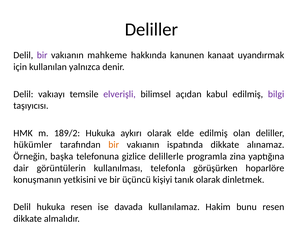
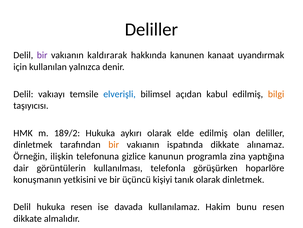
mahkeme: mahkeme -> kaldırarak (107, 55)
elverişli colour: purple -> blue (120, 94)
bilgi colour: purple -> orange (276, 94)
hükümler: hükümler -> dinletmek (33, 144)
başka: başka -> ilişkin (62, 156)
delillerle: delillerle -> kanunun (166, 156)
